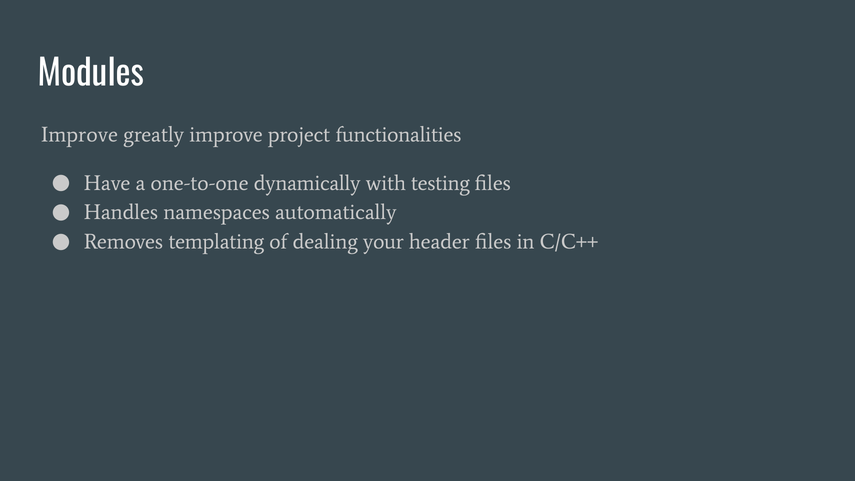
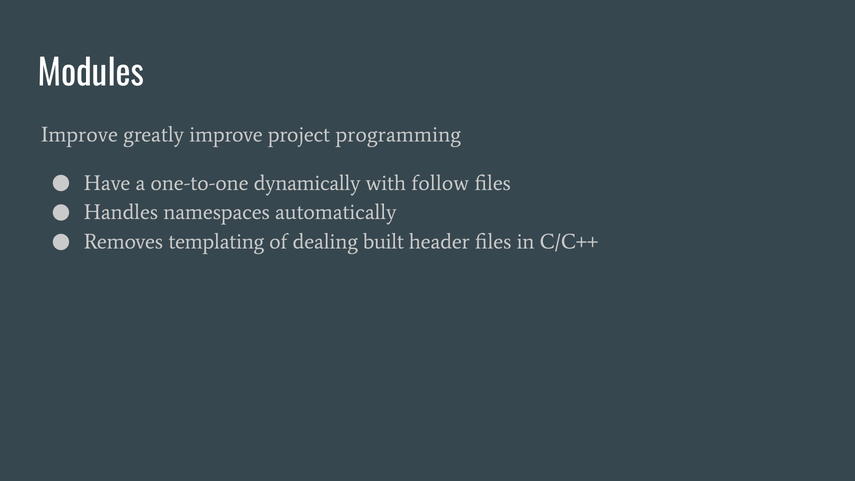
functionalities: functionalities -> programming (398, 134)
testing: testing -> follow (440, 183)
your: your -> built (383, 242)
